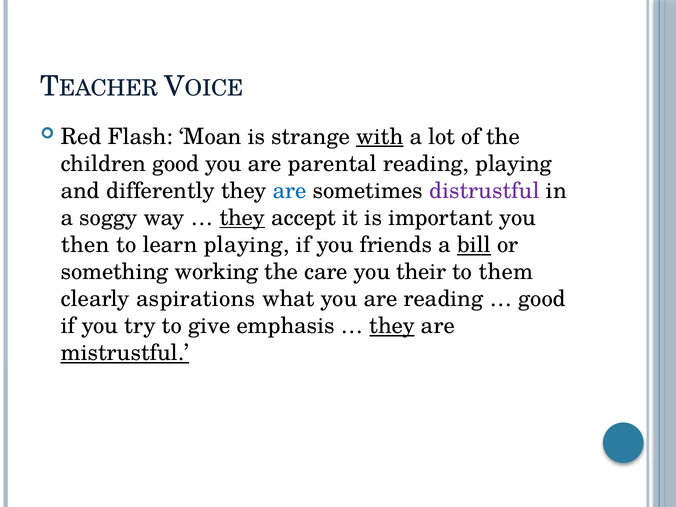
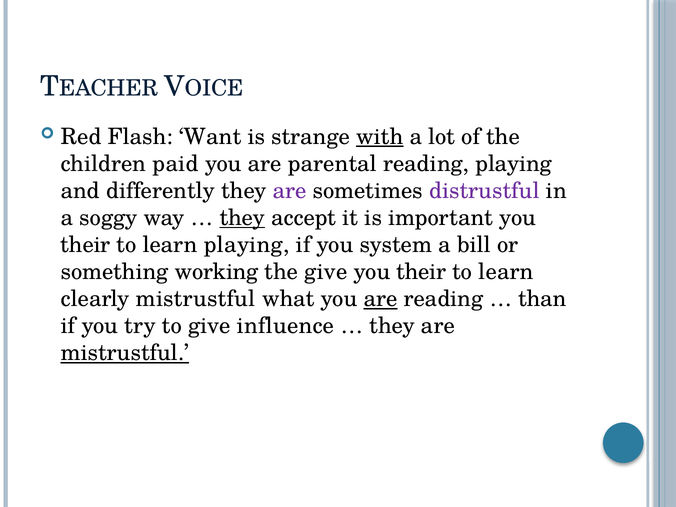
Moan: Moan -> Want (210, 137)
children good: good -> paid (176, 164)
are colour: blue -> purple (290, 191)
then: then -> their (85, 245)
friends: friends -> system (396, 245)
bill underline: present -> none (474, 245)
the care: care -> give (326, 272)
them: them -> learn (506, 272)
clearly aspirations: aspirations -> mistrustful (196, 299)
are underline: none -> present (381, 299)
good: good -> than (542, 299)
emphasis: emphasis -> influence (285, 326)
they underline: present -> none (392, 326)
